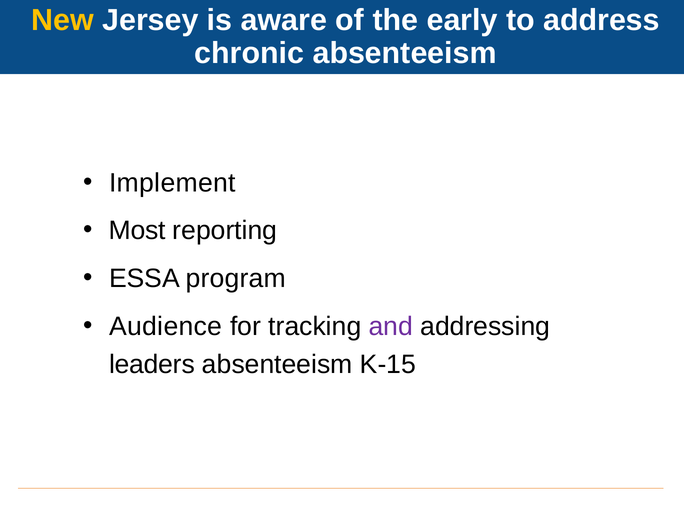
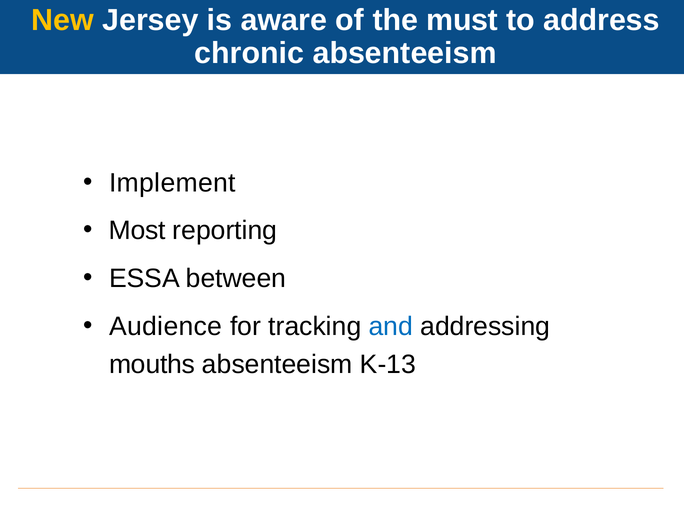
early: early -> must (462, 20)
program: program -> between (236, 278)
and colour: purple -> blue (391, 326)
leaders: leaders -> mouths (152, 365)
K-15: K-15 -> K-13 (388, 365)
